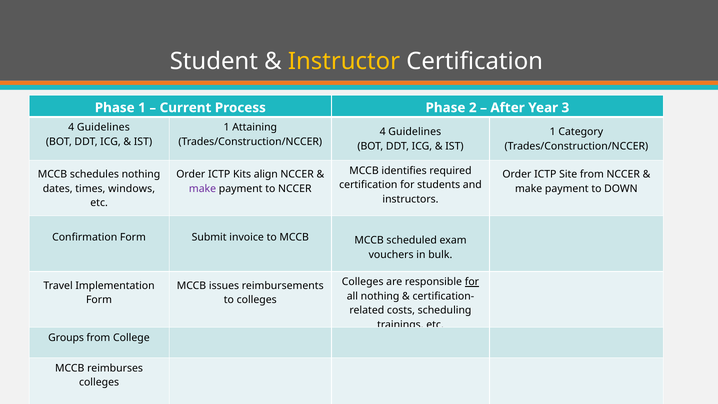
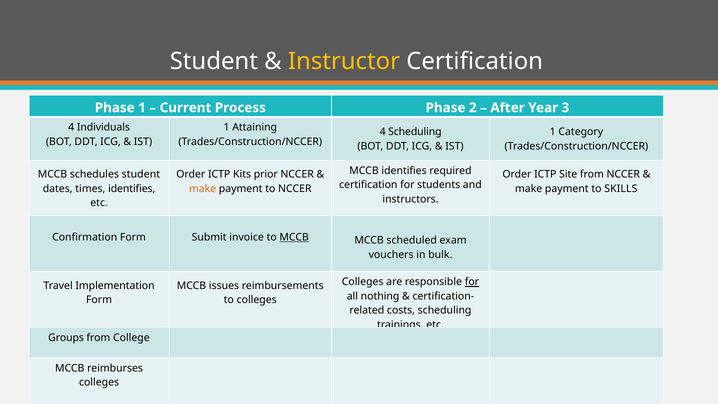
Guidelines: Guidelines -> Individuals (103, 127)
Guidelines: Guidelines -> Scheduling (415, 132)
schedules nothing: nothing -> student (141, 174)
align: align -> prior (266, 174)
times windows: windows -> identifies (132, 189)
make colour: purple -> orange (203, 189)
DOWN: DOWN -> SKILLS (621, 189)
MCCB underline: none -> present (294, 237)
